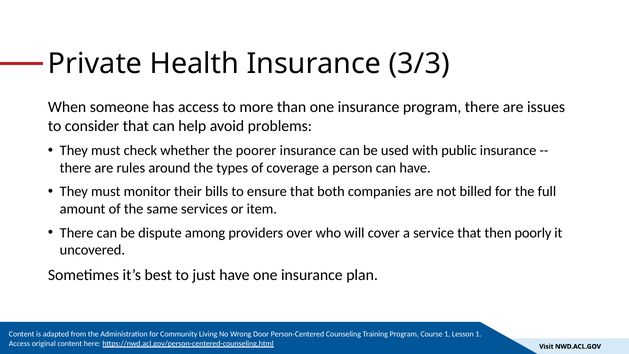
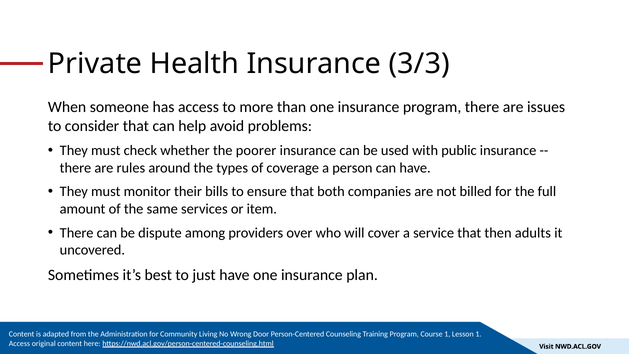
poorly: poorly -> adults (533, 233)
